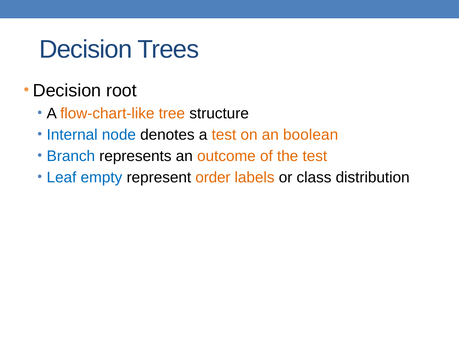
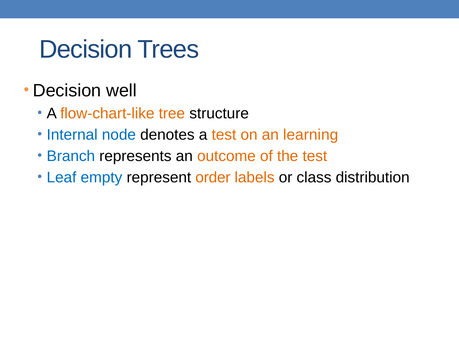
root: root -> well (121, 91)
boolean: boolean -> learning (311, 135)
